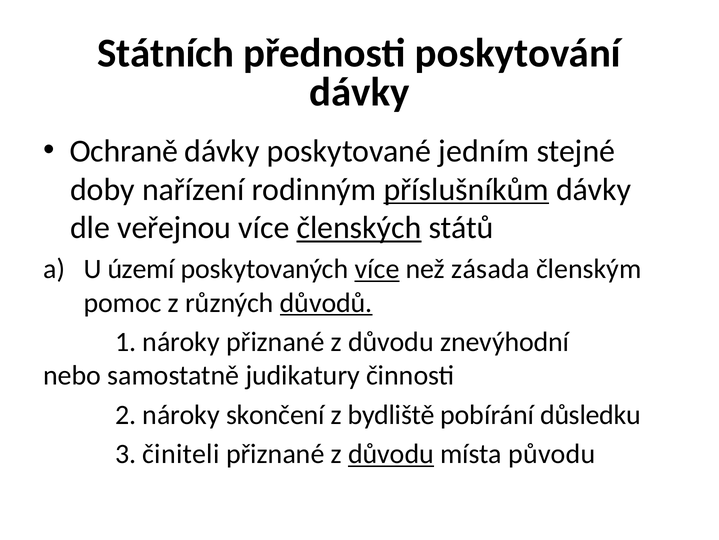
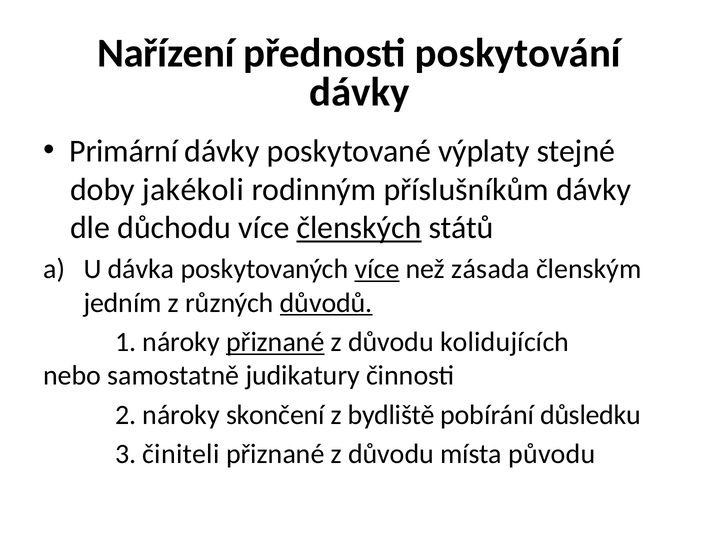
Státních: Státních -> Nařízení (166, 53)
Ochraně: Ochraně -> Primární (124, 151)
jedním: jedním -> výplaty (484, 151)
nařízení: nařízení -> jakékoli (193, 189)
příslušníkům underline: present -> none (466, 189)
veřejnou: veřejnou -> důchodu (174, 228)
území: území -> dávka (141, 269)
pomoc: pomoc -> jedním (123, 302)
přiznané underline: none -> present (275, 342)
znevýhodní: znevýhodní -> kolidujících (505, 342)
důvodu underline: present -> none (391, 454)
